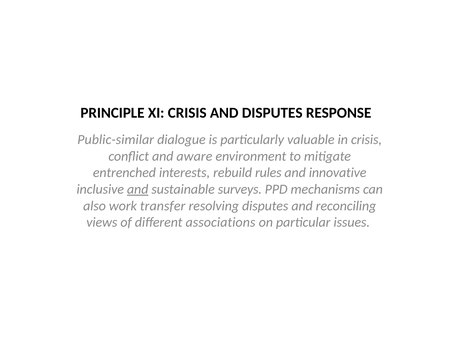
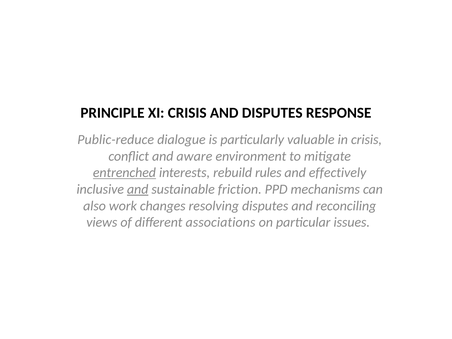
Public-similar: Public-similar -> Public-reduce (116, 140)
entrenched underline: none -> present (124, 173)
innovative: innovative -> effectively (338, 173)
surveys: surveys -> friction (240, 189)
transfer: transfer -> changes (163, 206)
